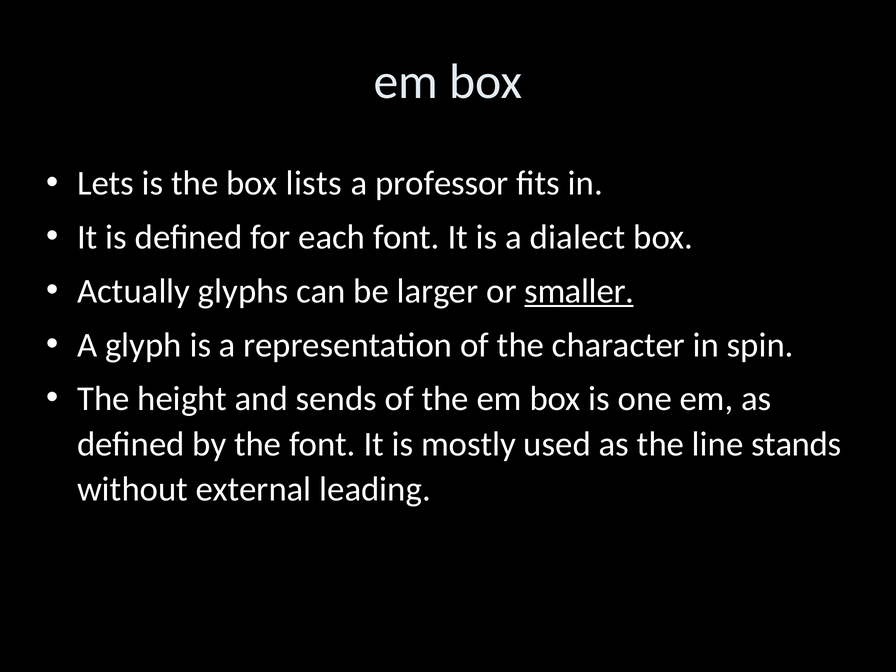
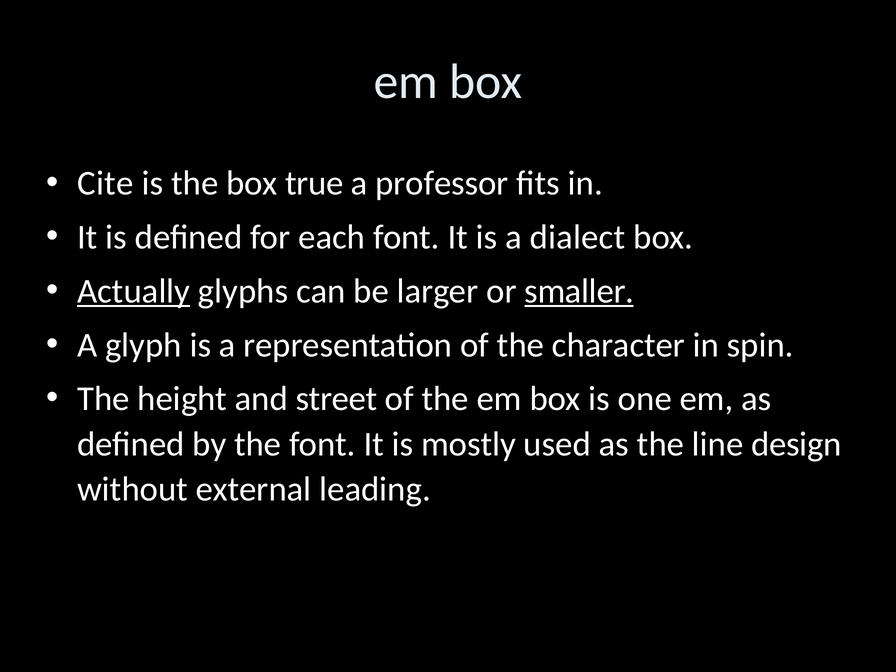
Lets: Lets -> Cite (105, 183)
lists: lists -> true (314, 183)
Actually underline: none -> present (134, 291)
sends: sends -> street (337, 399)
stands: stands -> design (796, 444)
